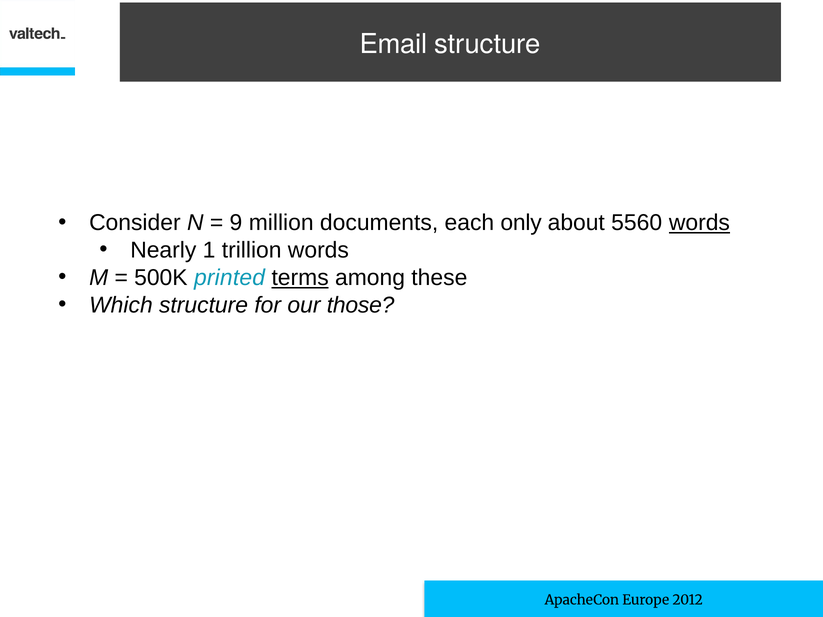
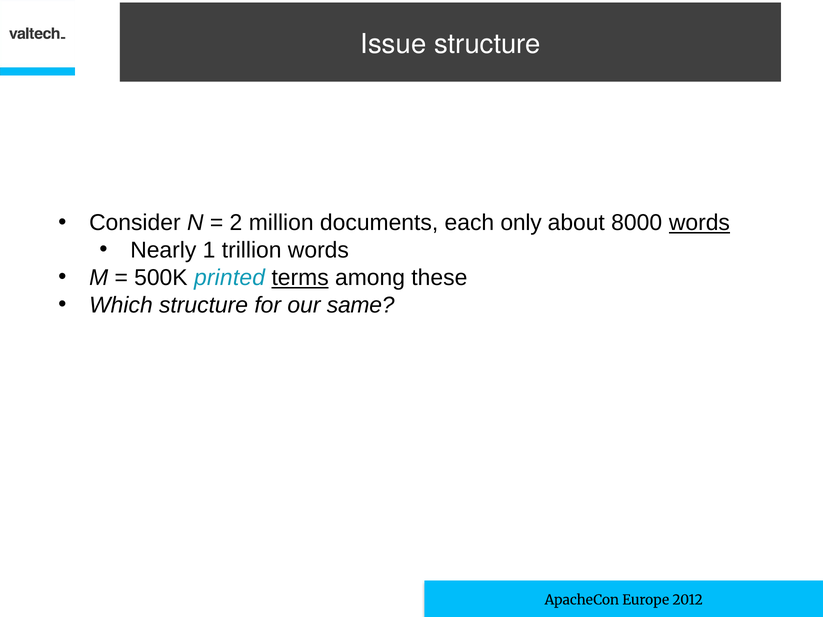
Email: Email -> Issue (393, 44)
9: 9 -> 2 (236, 223)
5560: 5560 -> 8000 (637, 223)
those: those -> same (361, 305)
